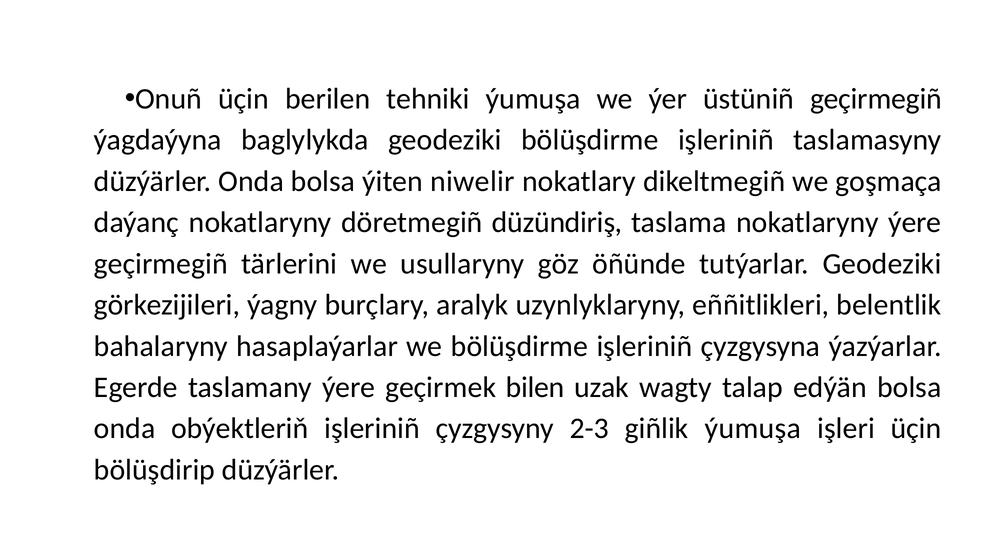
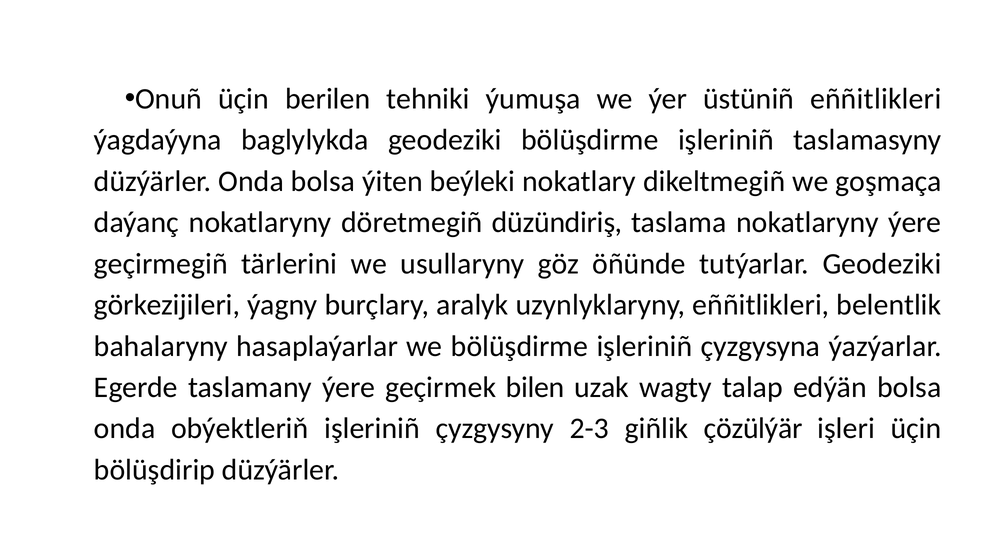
üstüniñ geçirmegiñ: geçirmegiñ -> eññitlikleri (876, 99)
niwelir: niwelir -> beýleki (473, 181)
giñlik ýumuşa: ýumuşa -> çözülýär (753, 429)
